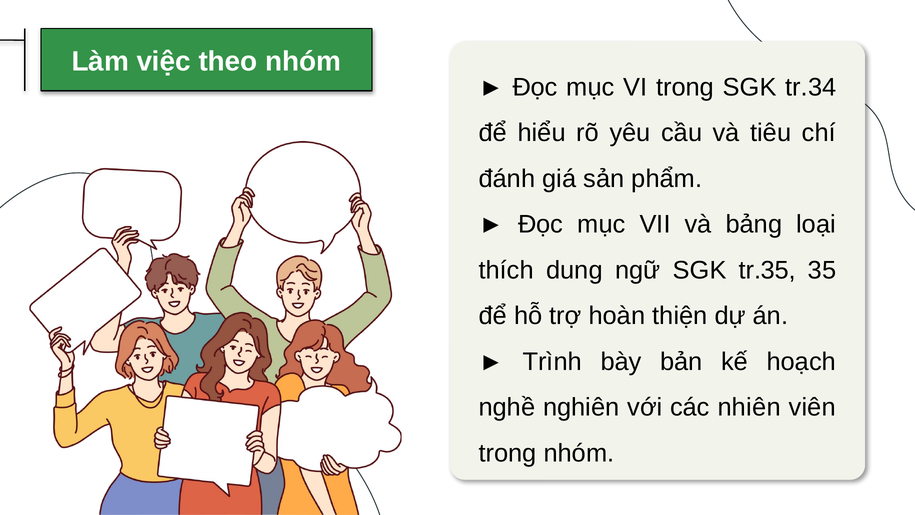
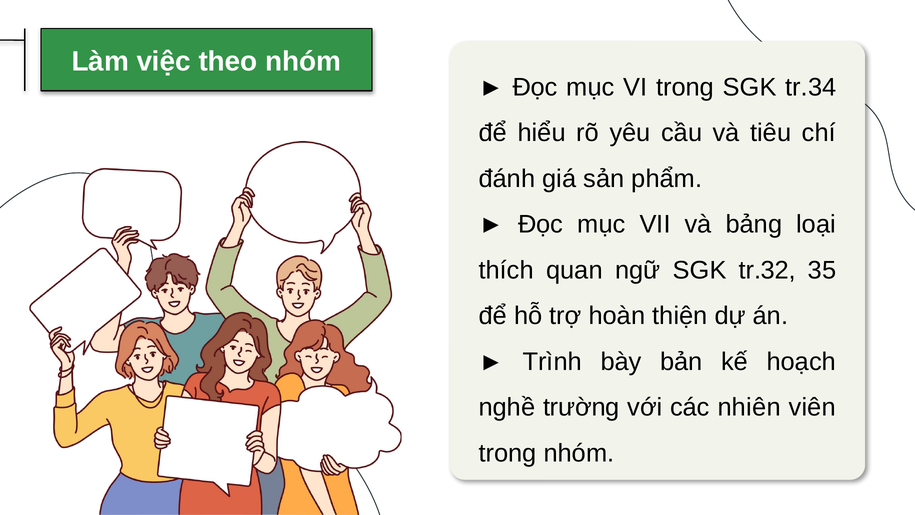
dung: dung -> quan (574, 270)
tr.35: tr.35 -> tr.32 (767, 270)
nghiên: nghiên -> trường (581, 407)
